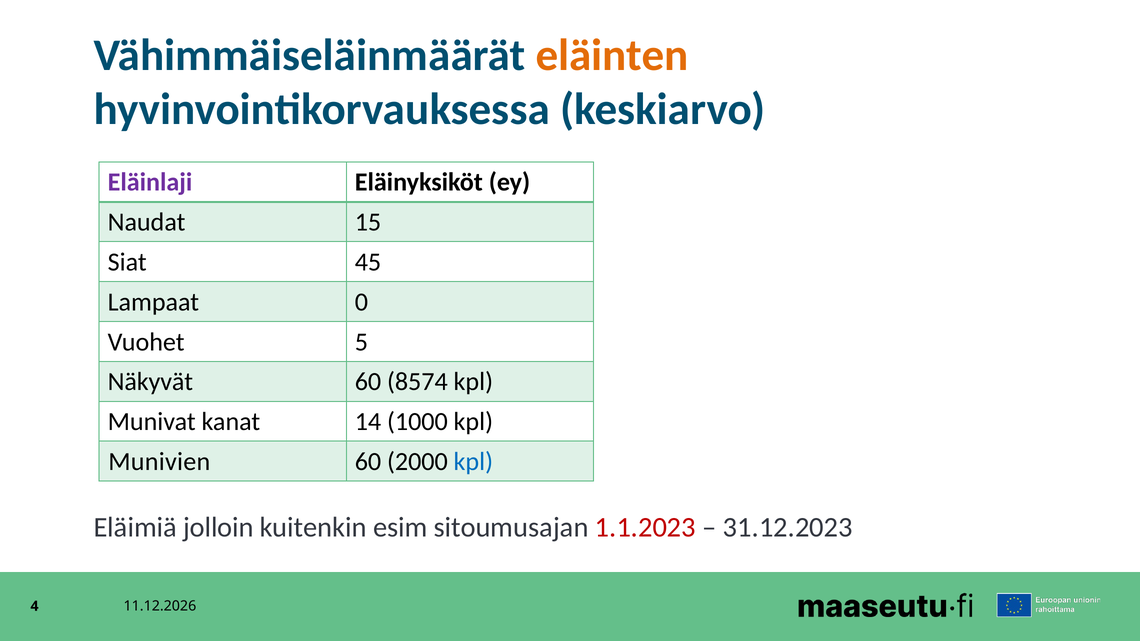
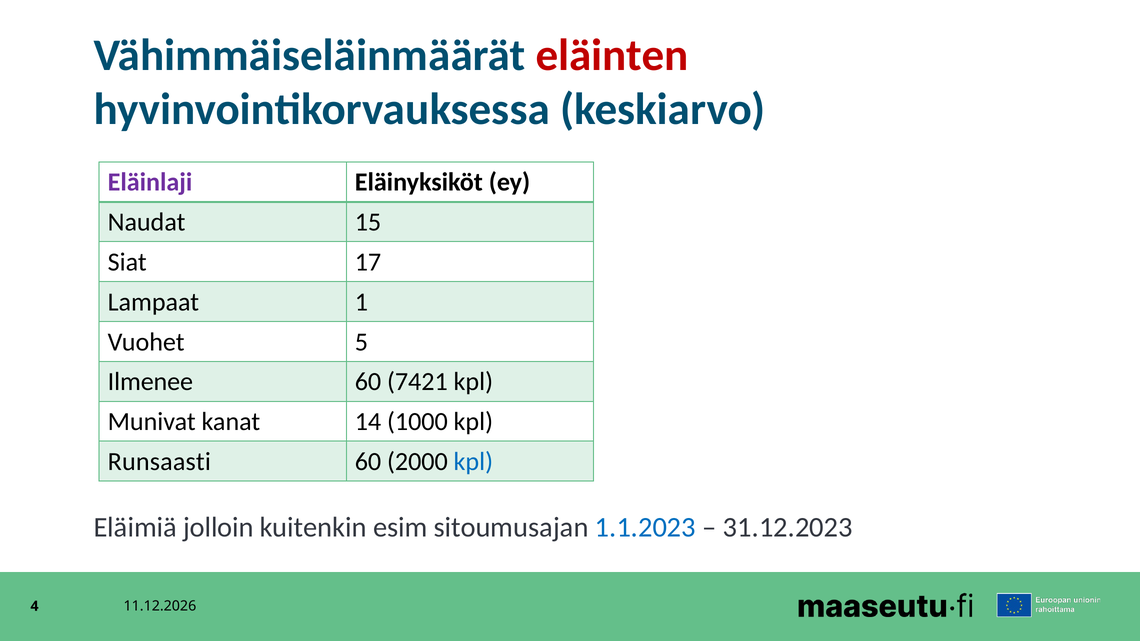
eläinten colour: orange -> red (612, 55)
45: 45 -> 17 (368, 262)
0: 0 -> 1 (361, 302)
Näkyvät: Näkyvät -> Ilmenee (150, 382)
8574: 8574 -> 7421 (417, 382)
Munivien: Munivien -> Runsaasti (159, 462)
1.1.2023 colour: red -> blue (645, 528)
